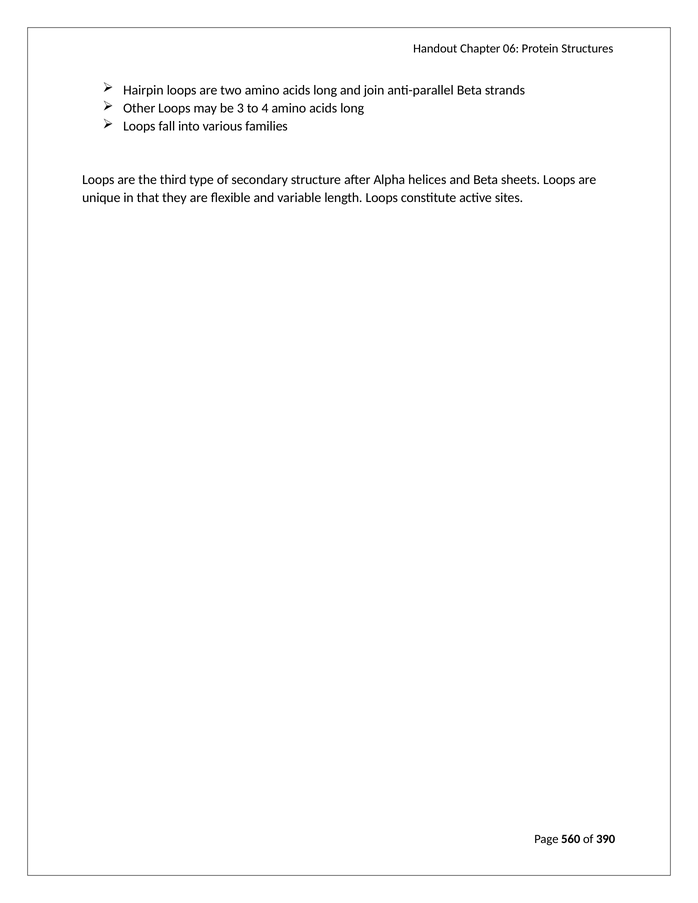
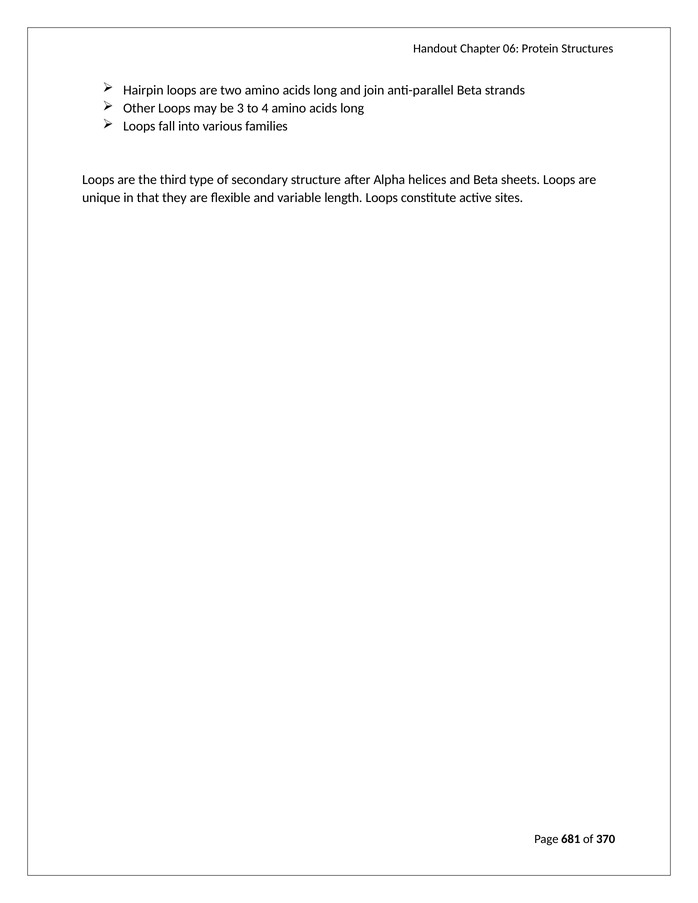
560: 560 -> 681 (571, 839)
390: 390 -> 370 (606, 839)
